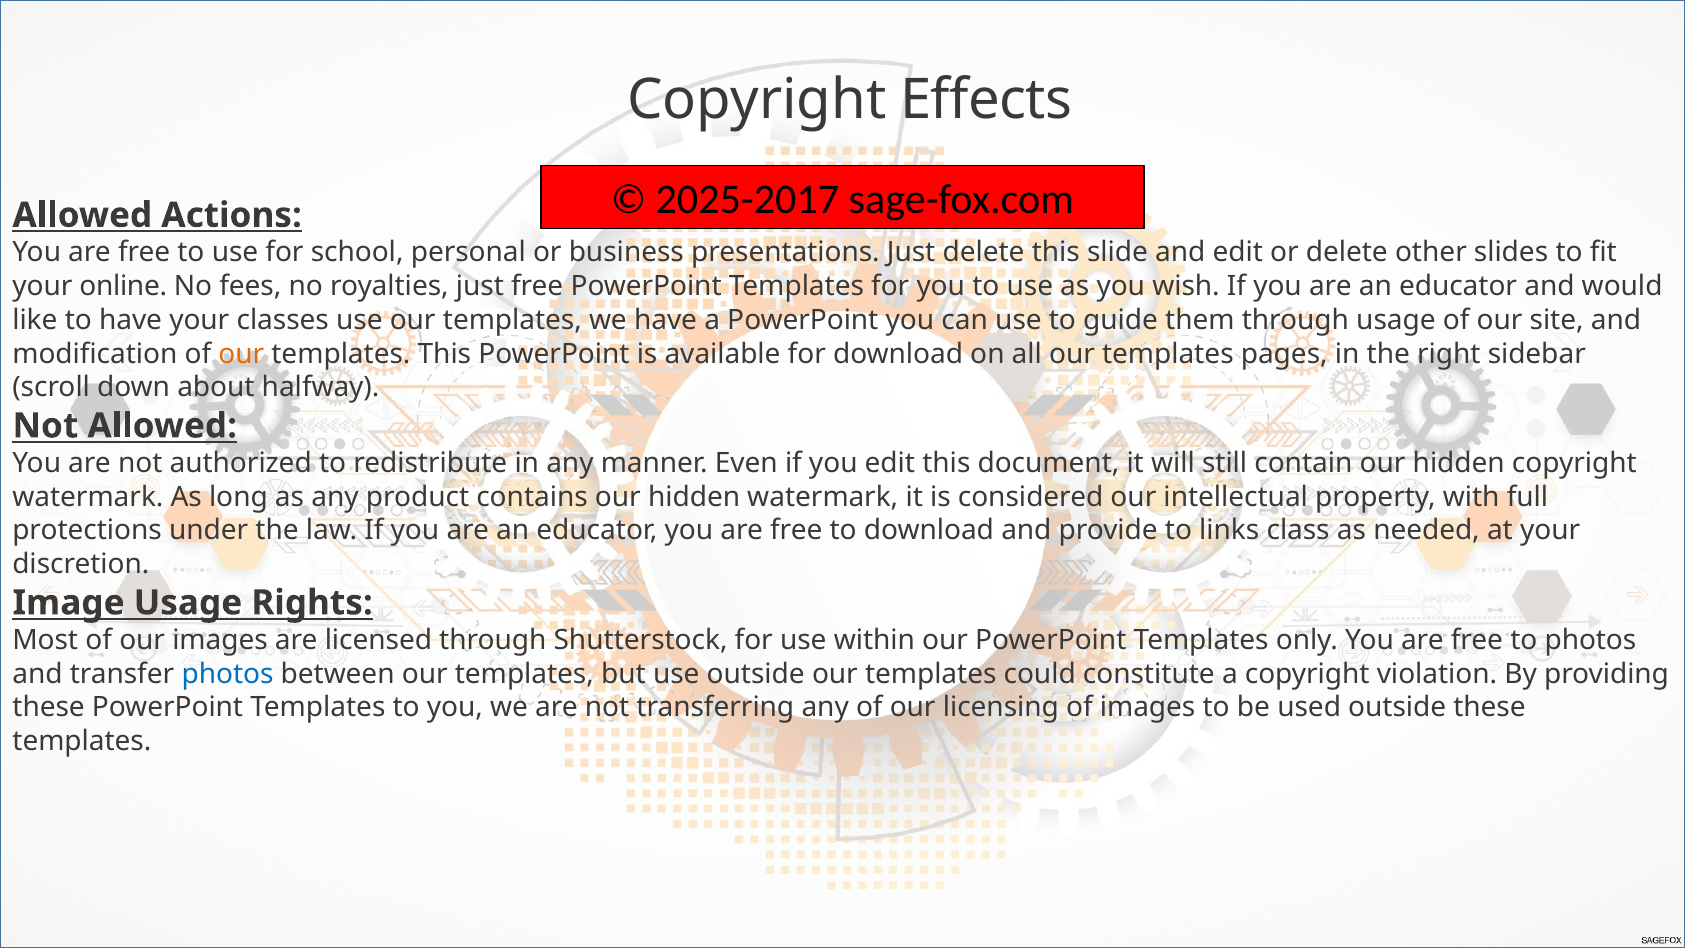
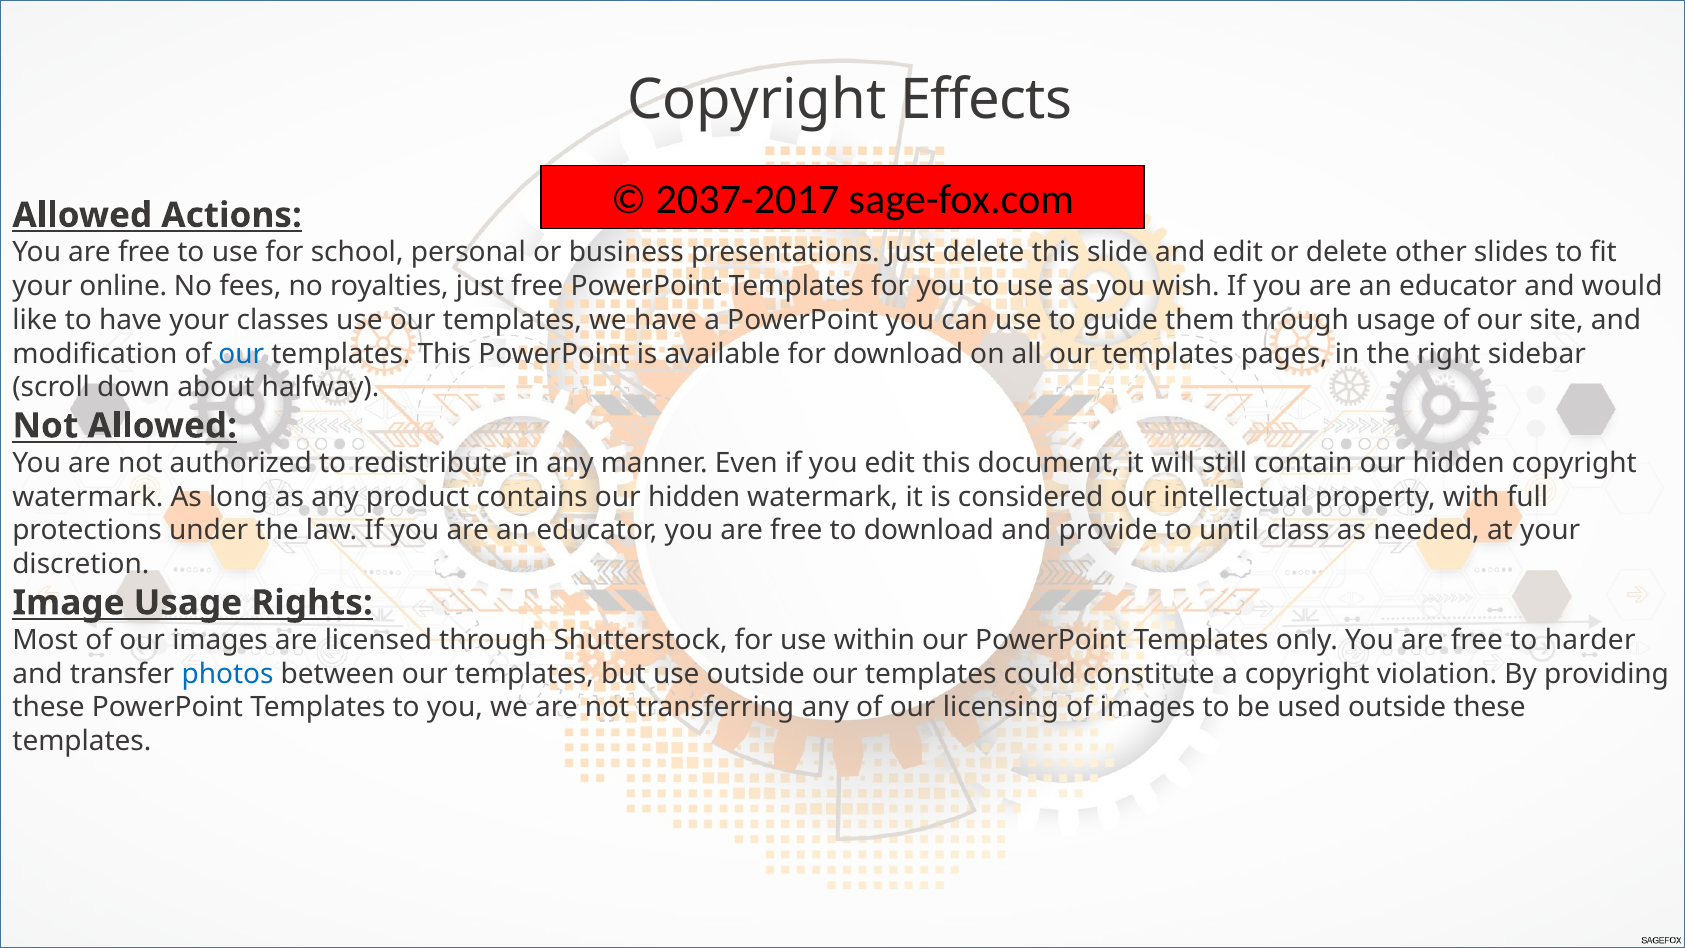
2025-2017: 2025-2017 -> 2037-2017 (747, 200)
our colour: orange -> blue (241, 354)
links: links -> until (1229, 531)
to photos: photos -> harder (1590, 640)
